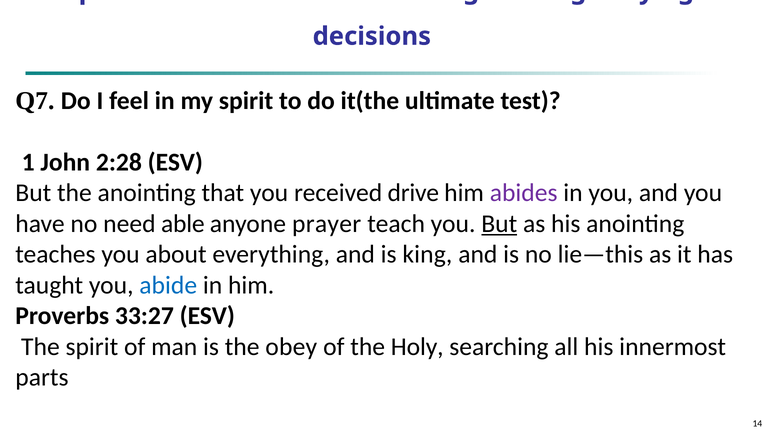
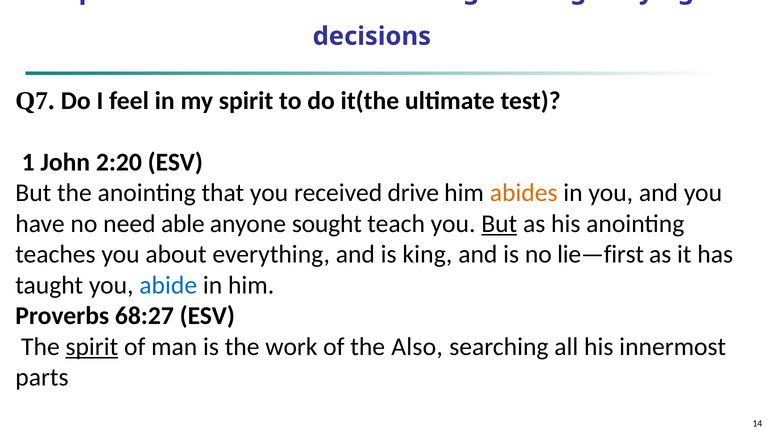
2:28: 2:28 -> 2:20 (119, 162)
abides colour: purple -> orange (524, 193)
prayer: prayer -> sought (327, 224)
lie—this: lie—this -> lie—first (601, 254)
33:27: 33:27 -> 68:27 (144, 316)
spirit underline: none -> present (92, 347)
obey: obey -> work (291, 347)
Holy: Holy -> Also (417, 347)
